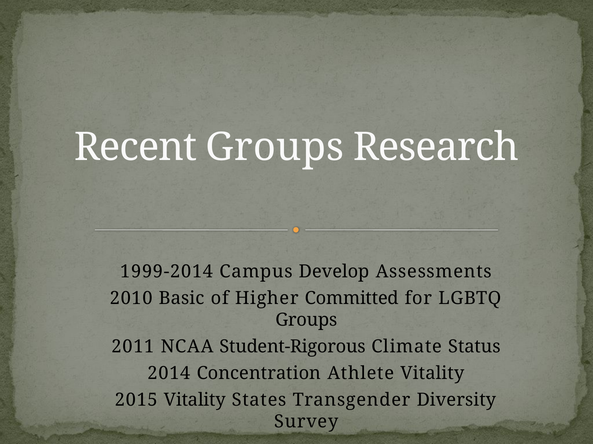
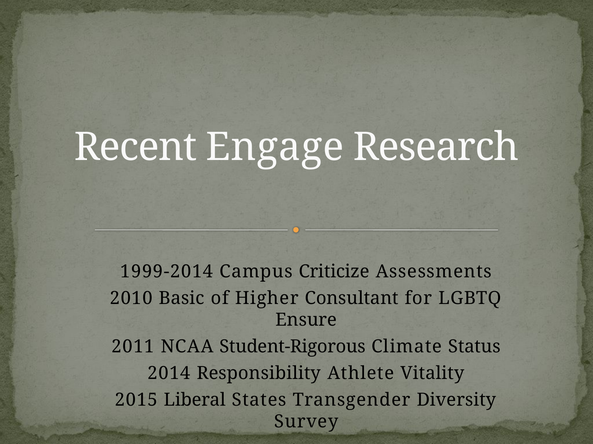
Recent Groups: Groups -> Engage (275, 148)
Develop: Develop -> Criticize (334, 272)
Committed: Committed -> Consultant (352, 299)
Groups: Groups -> Ensure (306, 320)
Concentration: Concentration -> Responsibility (259, 374)
2015 Vitality: Vitality -> Liberal (195, 401)
